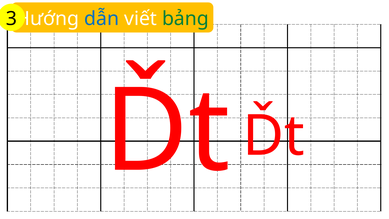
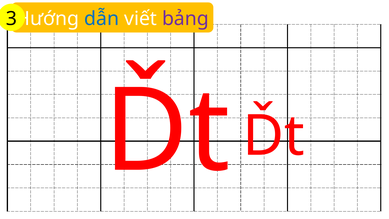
bảng colour: green -> purple (185, 19)
